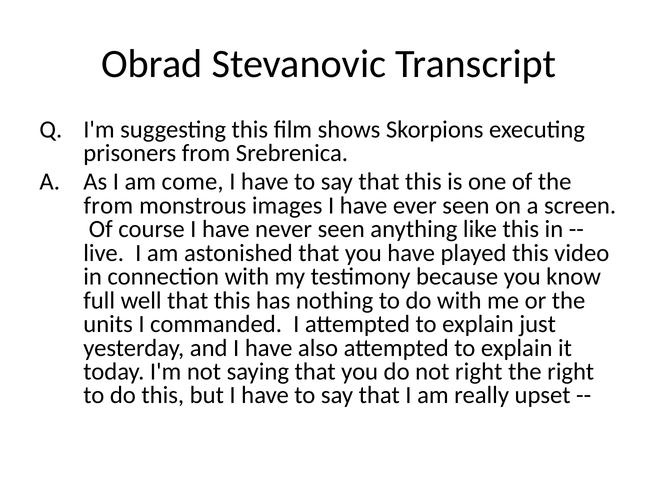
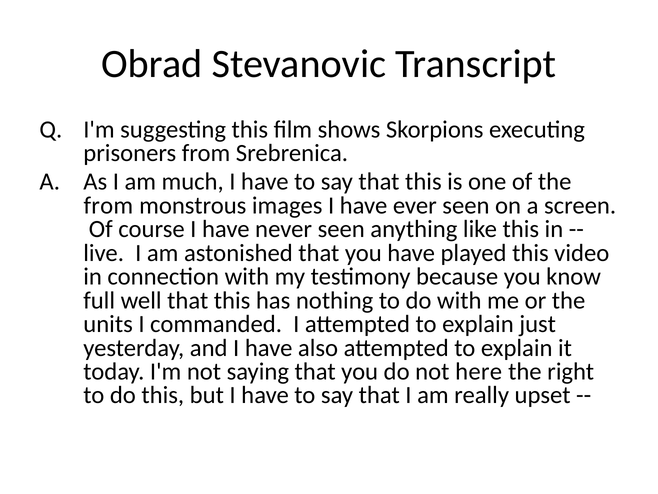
come: come -> much (193, 182)
not right: right -> here (479, 371)
